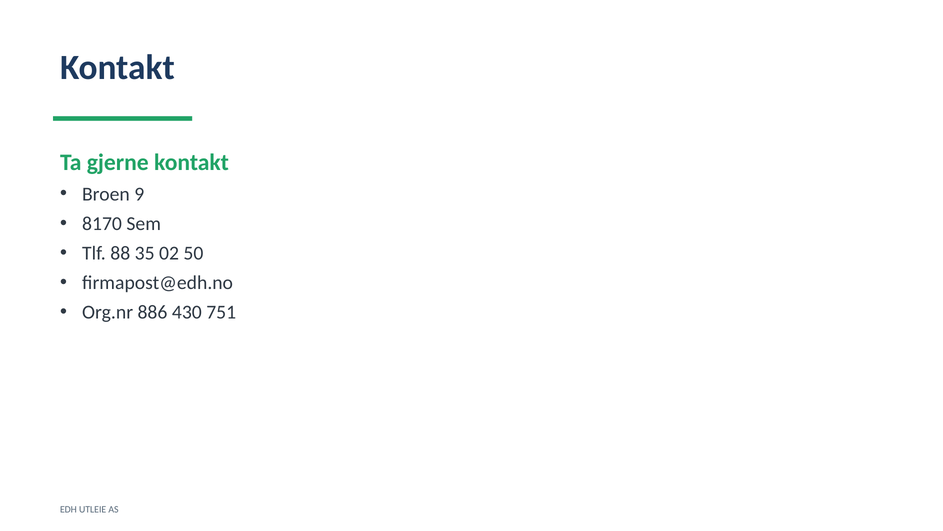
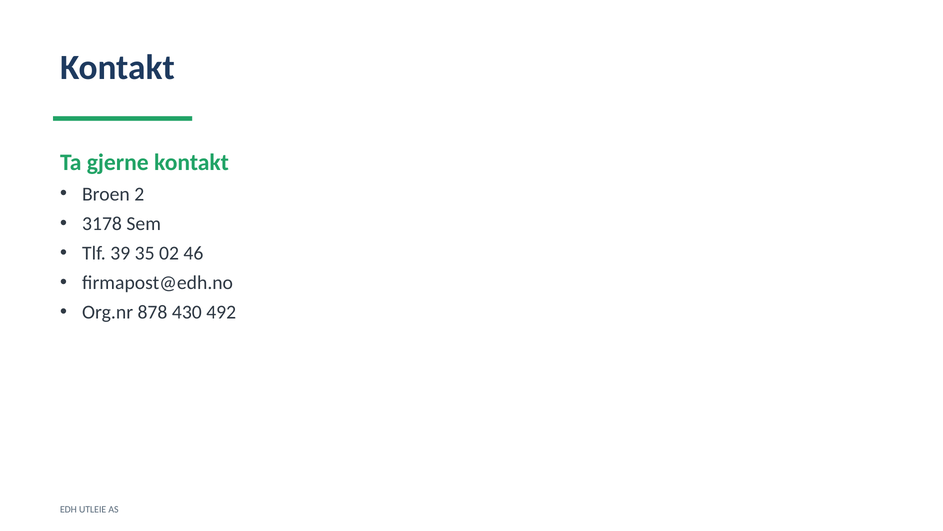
9: 9 -> 2 (139, 194)
8170: 8170 -> 3178 (102, 223)
88: 88 -> 39 (120, 253)
50: 50 -> 46 (193, 253)
886: 886 -> 878 (152, 312)
751: 751 -> 492 (221, 312)
